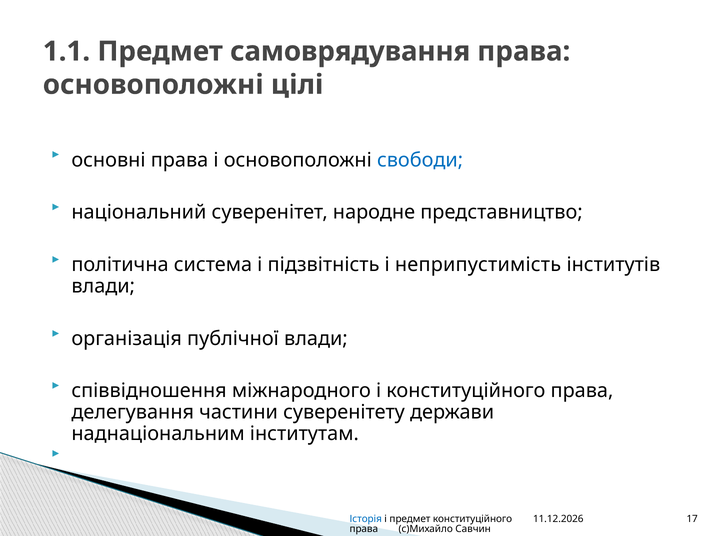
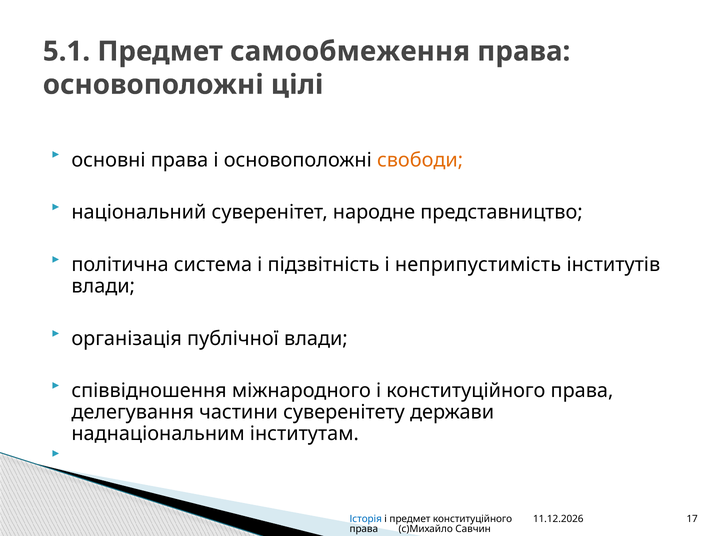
1.1: 1.1 -> 5.1 (66, 51)
самоврядування: самоврядування -> самообмеження (350, 51)
свободи colour: blue -> orange (420, 160)
